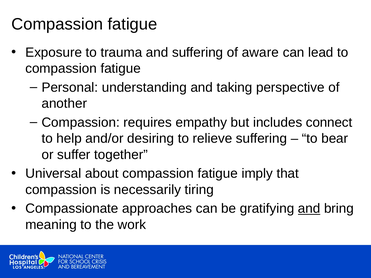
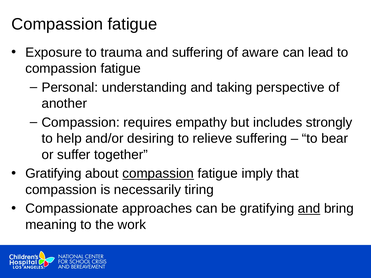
connect: connect -> strongly (329, 123)
Universal: Universal -> Gratifying (53, 174)
compassion underline: none -> present (158, 174)
